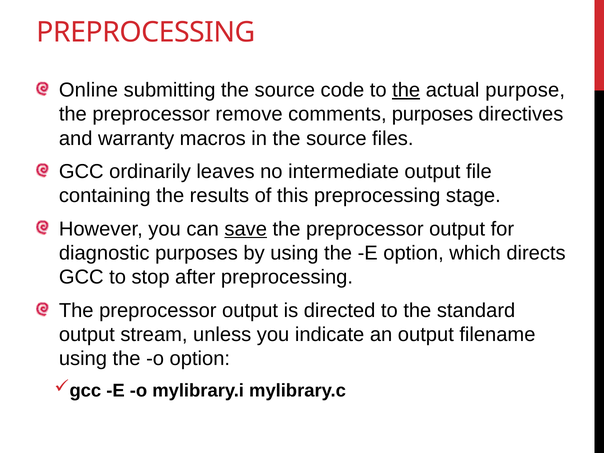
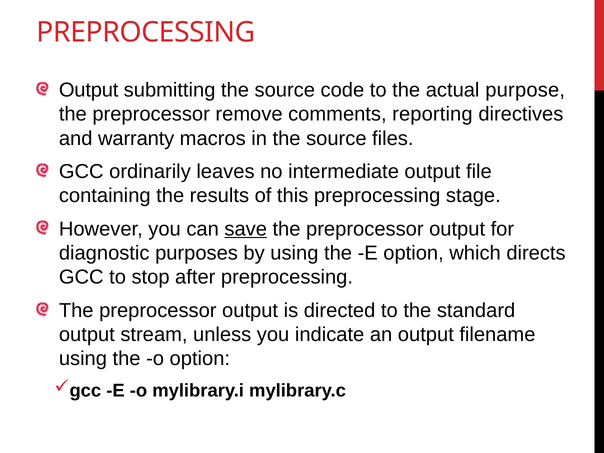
Online: Online -> Output (89, 90)
the underline: present -> none (406, 90)
comments purposes: purposes -> reporting (432, 114)
